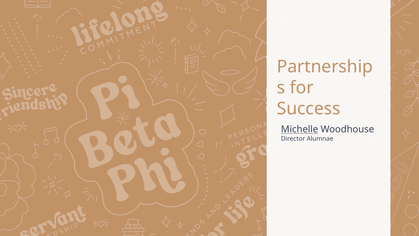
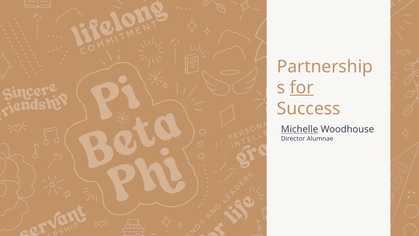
for underline: none -> present (302, 88)
